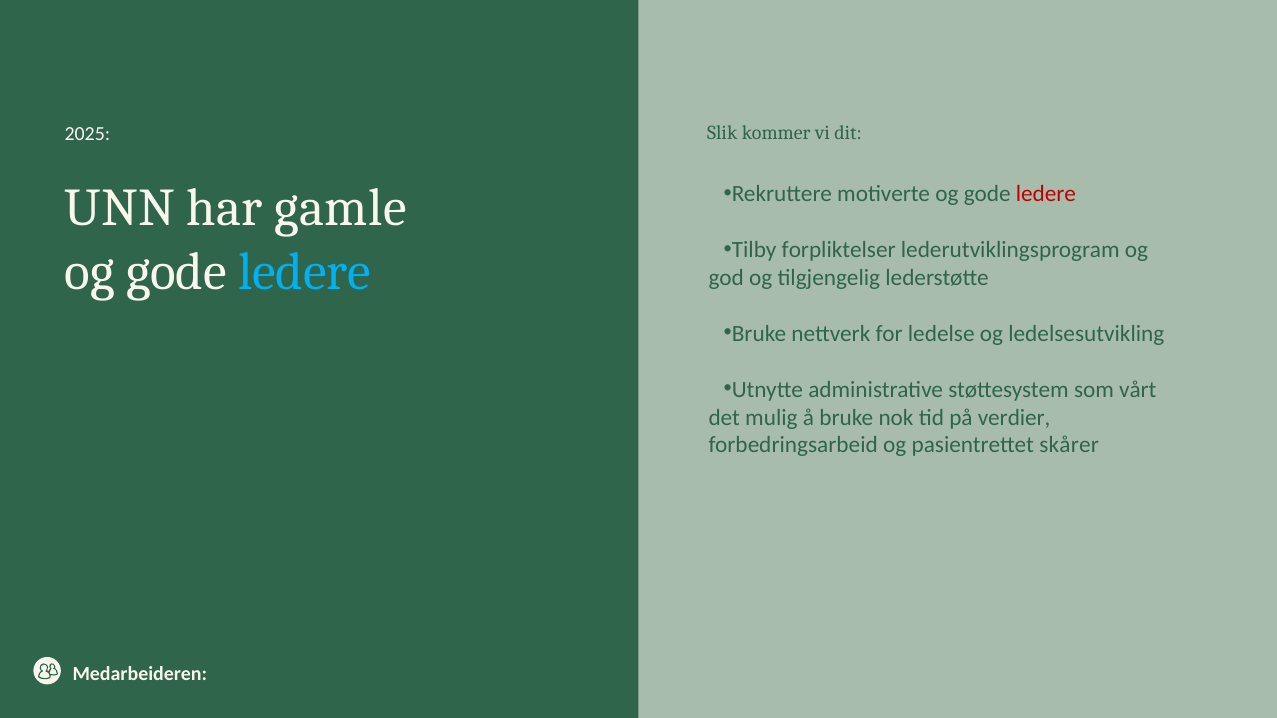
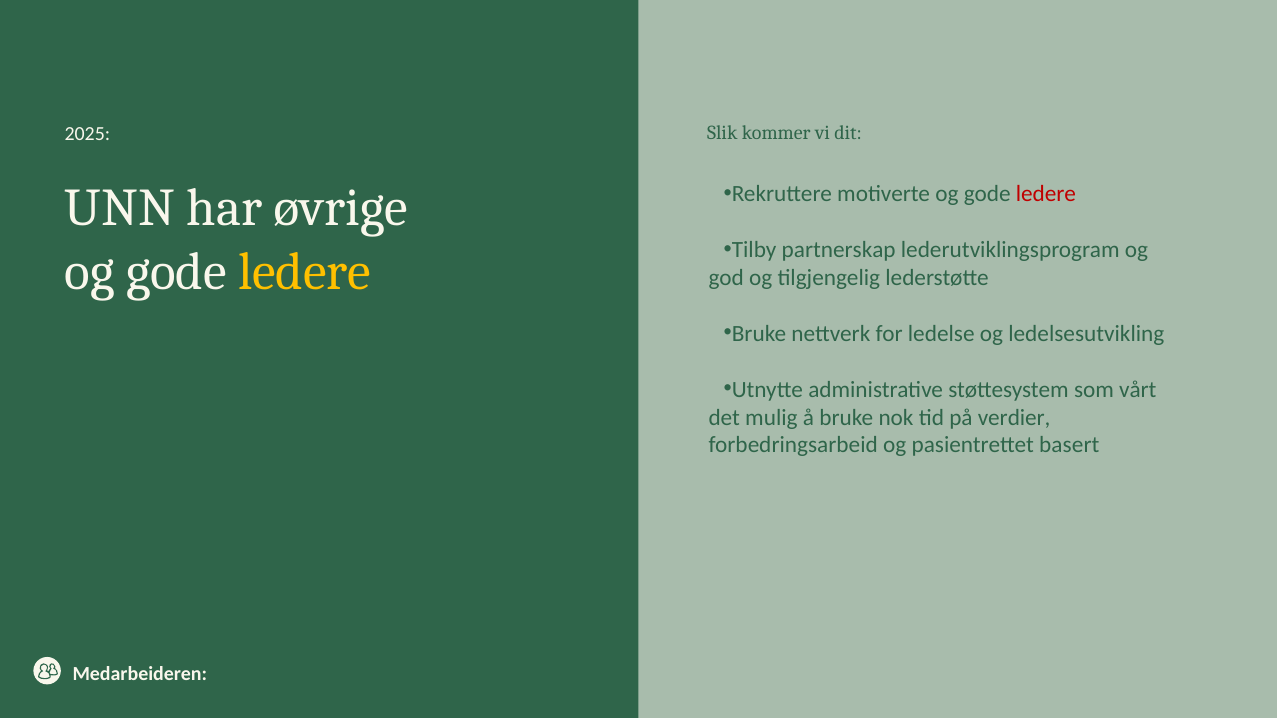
gamle: gamle -> øvrige (341, 208)
forpliktelser: forpliktelser -> partnerskap (839, 250)
ledere colour: light blue -> yellow (305, 272)
skårer: skårer -> basert (1069, 445)
